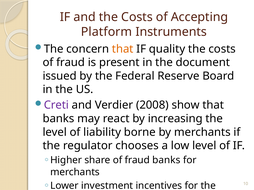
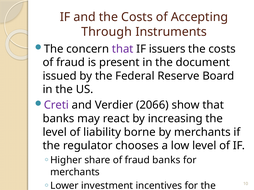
Platform: Platform -> Through (107, 32)
that colour: orange -> purple (123, 49)
quality: quality -> issuers (167, 49)
2008: 2008 -> 2066 (152, 105)
